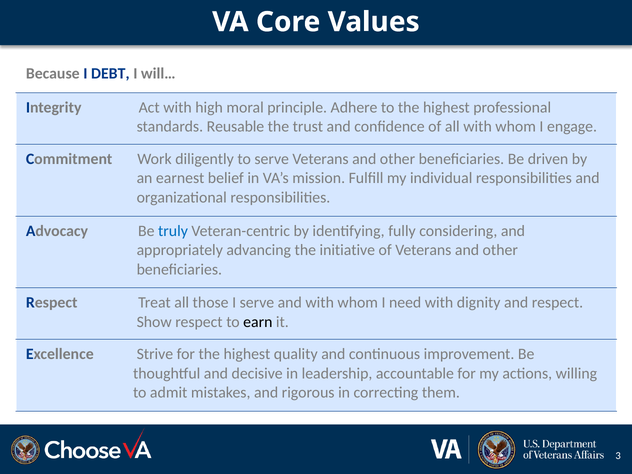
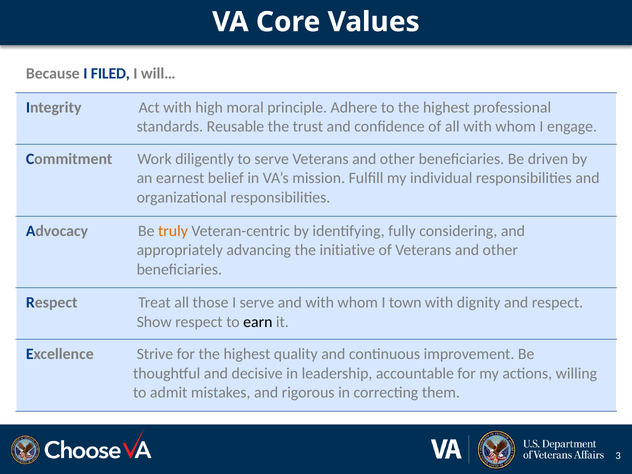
DEBT: DEBT -> FILED (110, 74)
truly colour: blue -> orange (173, 231)
need: need -> town (405, 303)
